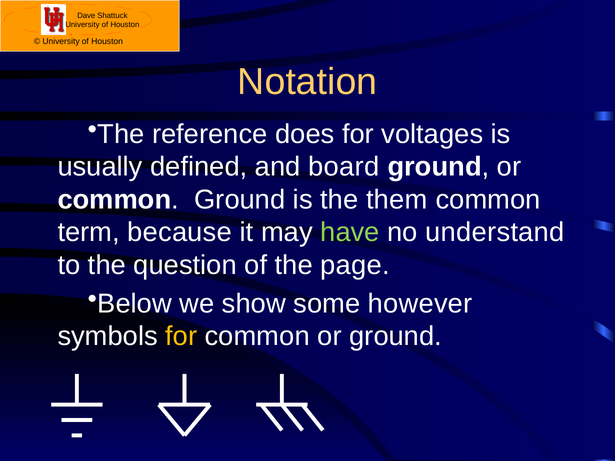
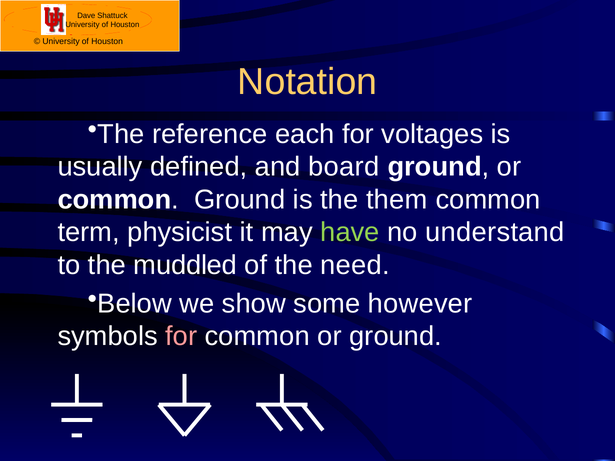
does: does -> each (305, 134)
because: because -> physicist (180, 233)
question: question -> muddled (185, 265)
page: page -> need (355, 265)
for colour: yellow -> pink (181, 336)
